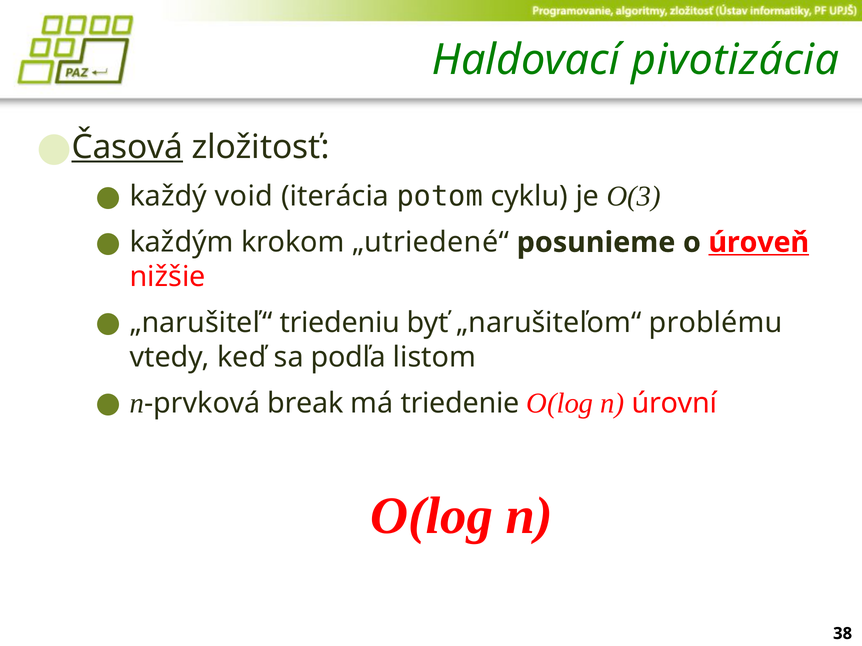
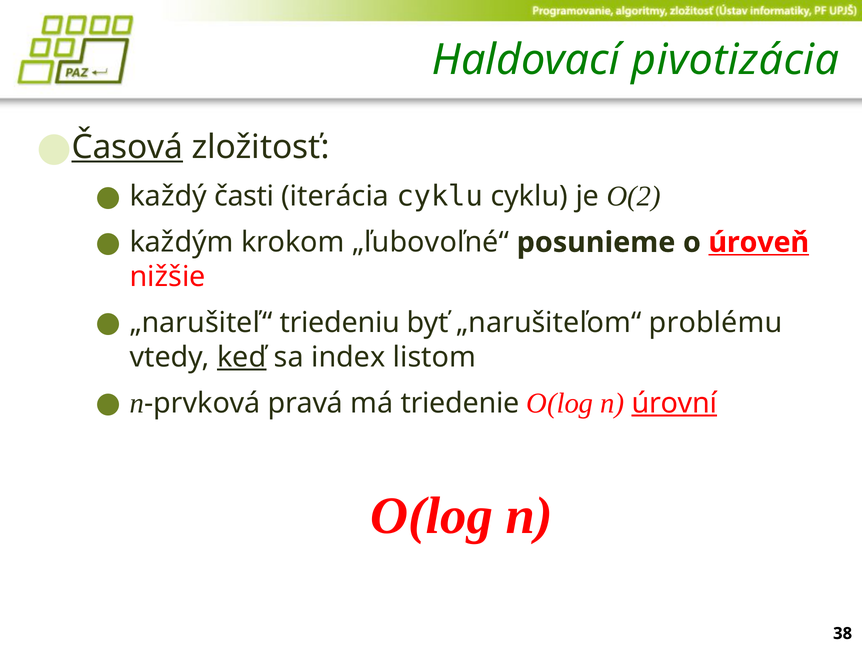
void: void -> časti (244, 197)
iterácia potom: potom -> cyklu (440, 197)
O(3: O(3 -> O(2 (634, 197)
„utriedené“: „utriedené“ -> „ľubovoľné“ (431, 243)
keď underline: none -> present (242, 358)
podľa: podľa -> index (348, 358)
break: break -> pravá (305, 403)
úrovní underline: none -> present (674, 403)
